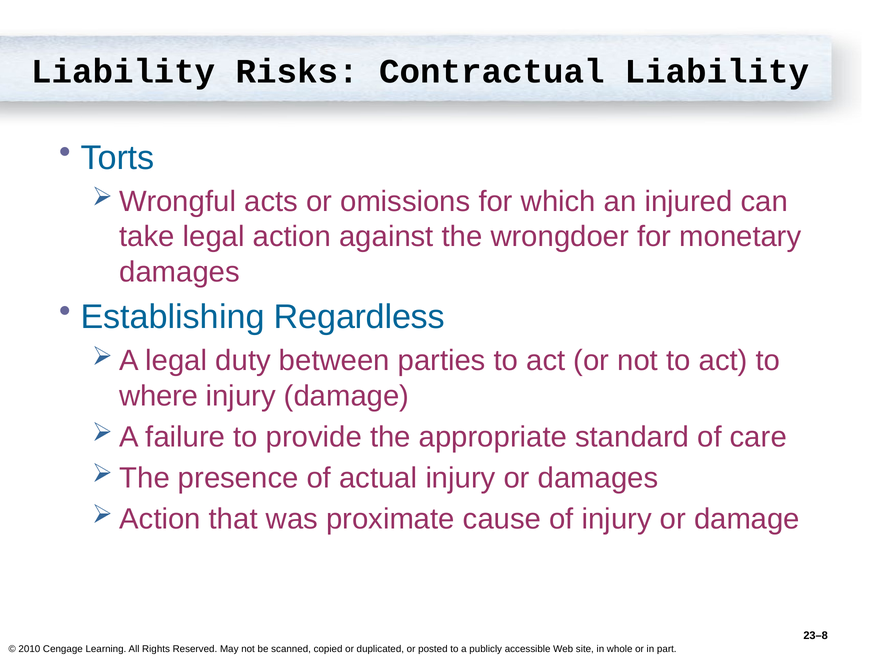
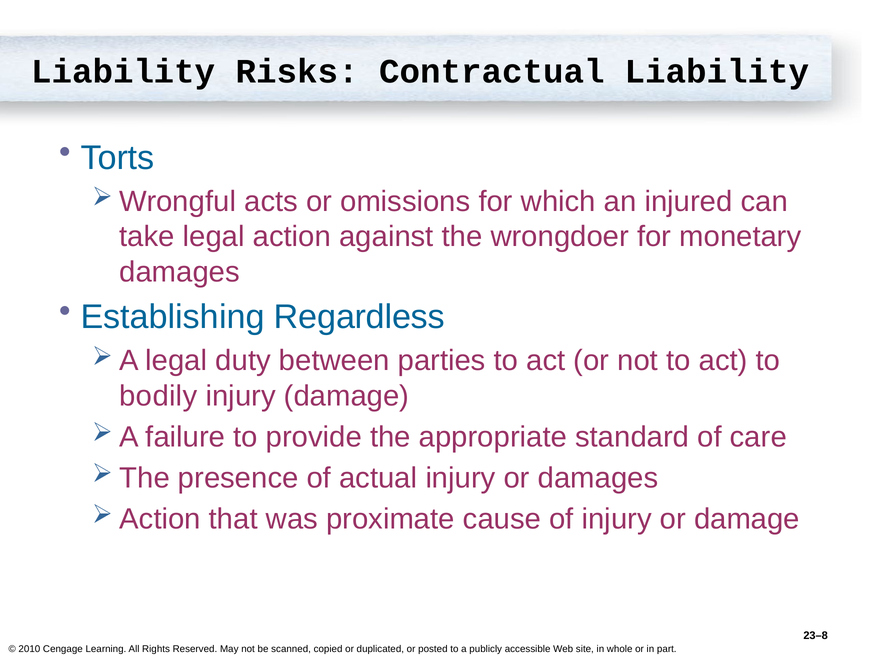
where: where -> bodily (158, 396)
